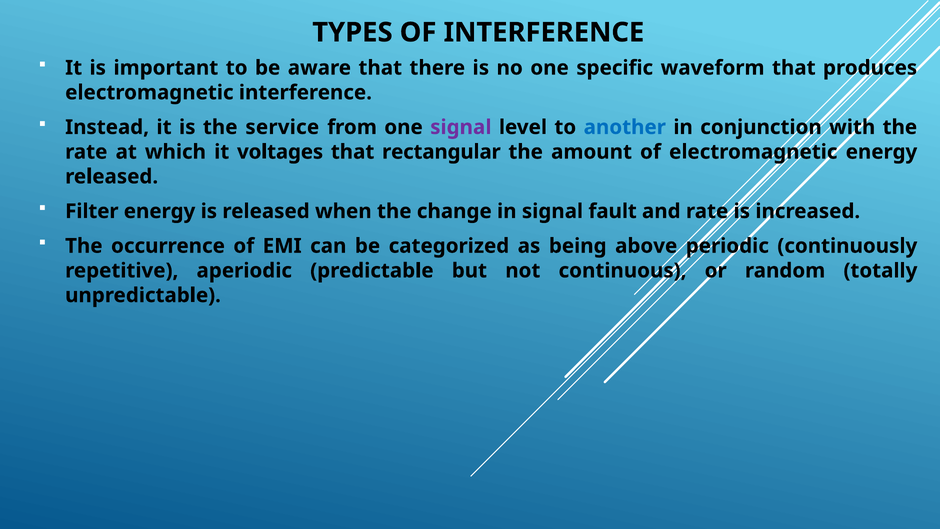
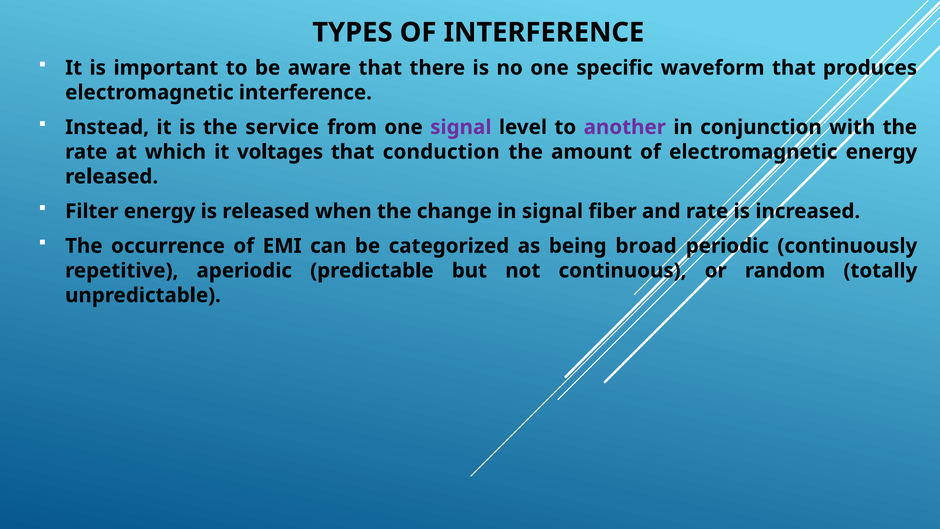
another colour: blue -> purple (625, 127)
rectangular: rectangular -> conduction (441, 152)
fault: fault -> fiber (613, 211)
above: above -> broad (646, 246)
